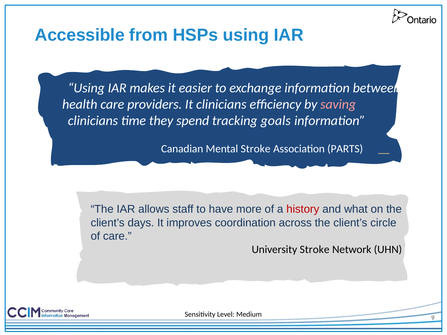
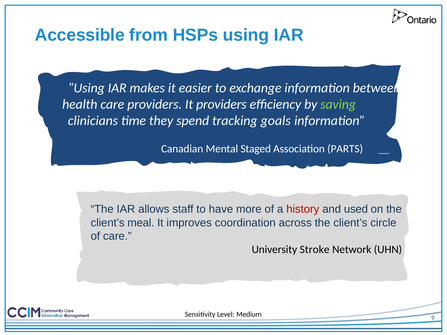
It clinicians: clinicians -> providers (221, 104)
saving colour: pink -> light green (338, 104)
Mental Stroke: Stroke -> Staged (256, 149)
what: what -> used (356, 209)
days: days -> meal (141, 223)
